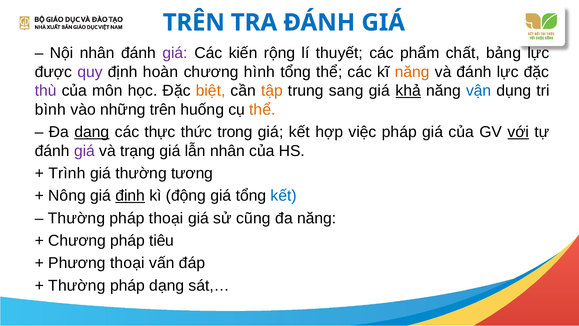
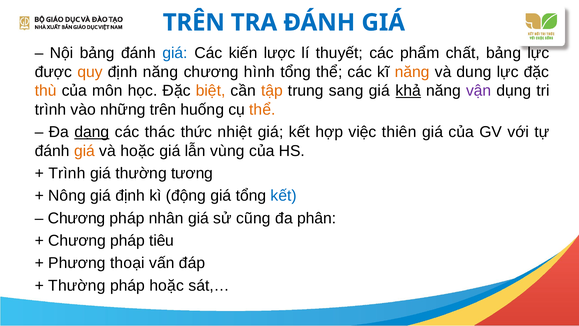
Nội nhân: nhân -> bảng (97, 53)
giá colour: purple -> blue (175, 53)
rộng: rộng -> lược (280, 53)
quy colour: purple -> orange (90, 72)
định hoàn: hoàn -> năng (161, 72)
và đánh: đánh -> dung (474, 72)
thù colour: purple -> orange (46, 91)
vận colour: blue -> purple (479, 91)
bình: bình -> trình (51, 109)
thực: thực -> thác (160, 132)
trong: trong -> nhiệt (235, 132)
việc pháp: pháp -> thiên (399, 132)
với underline: present -> none (518, 132)
giá colour: purple -> orange (84, 151)
và trạng: trạng -> hoặc (138, 151)
lẫn nhân: nhân -> vùng (227, 151)
định underline: present -> none (130, 196)
Thường: Thường -> Chương (77, 218)
pháp thoại: thoại -> nhân (166, 218)
đa năng: năng -> phân (317, 218)
pháp dạng: dạng -> hoặc (167, 285)
